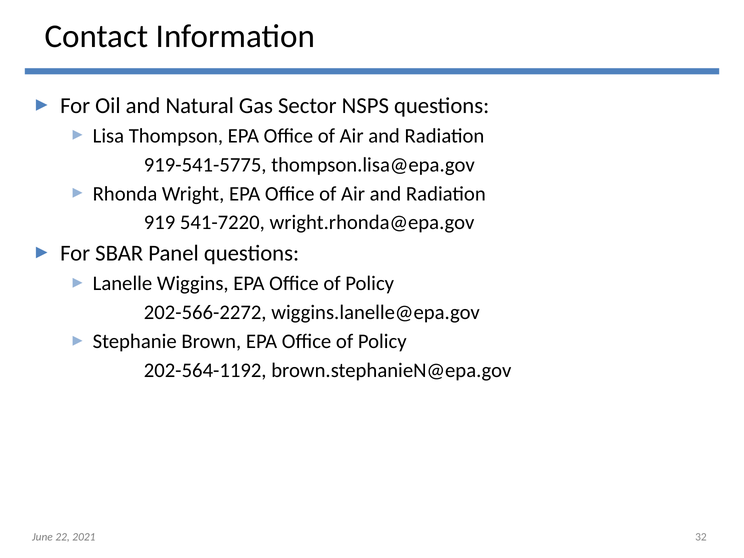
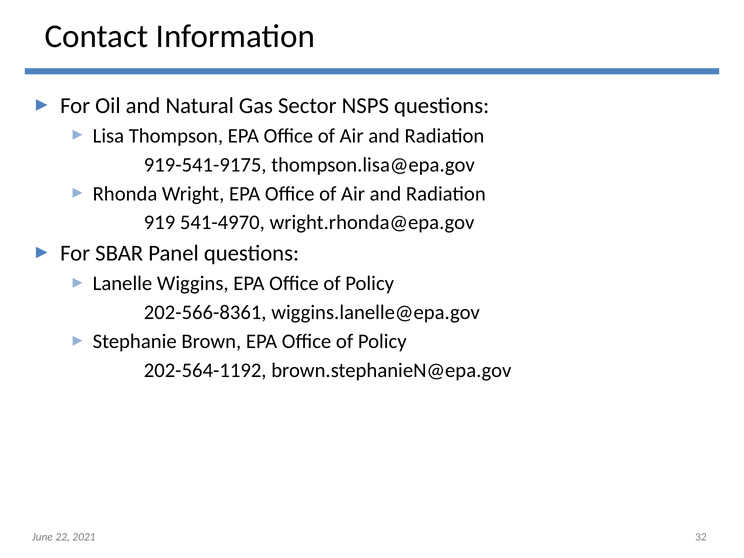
919-541-5775: 919-541-5775 -> 919-541-9175 (205, 165)
541-7220: 541-7220 -> 541-4970 (222, 223)
202-566-2272: 202-566-2272 -> 202-566-8361 (205, 312)
